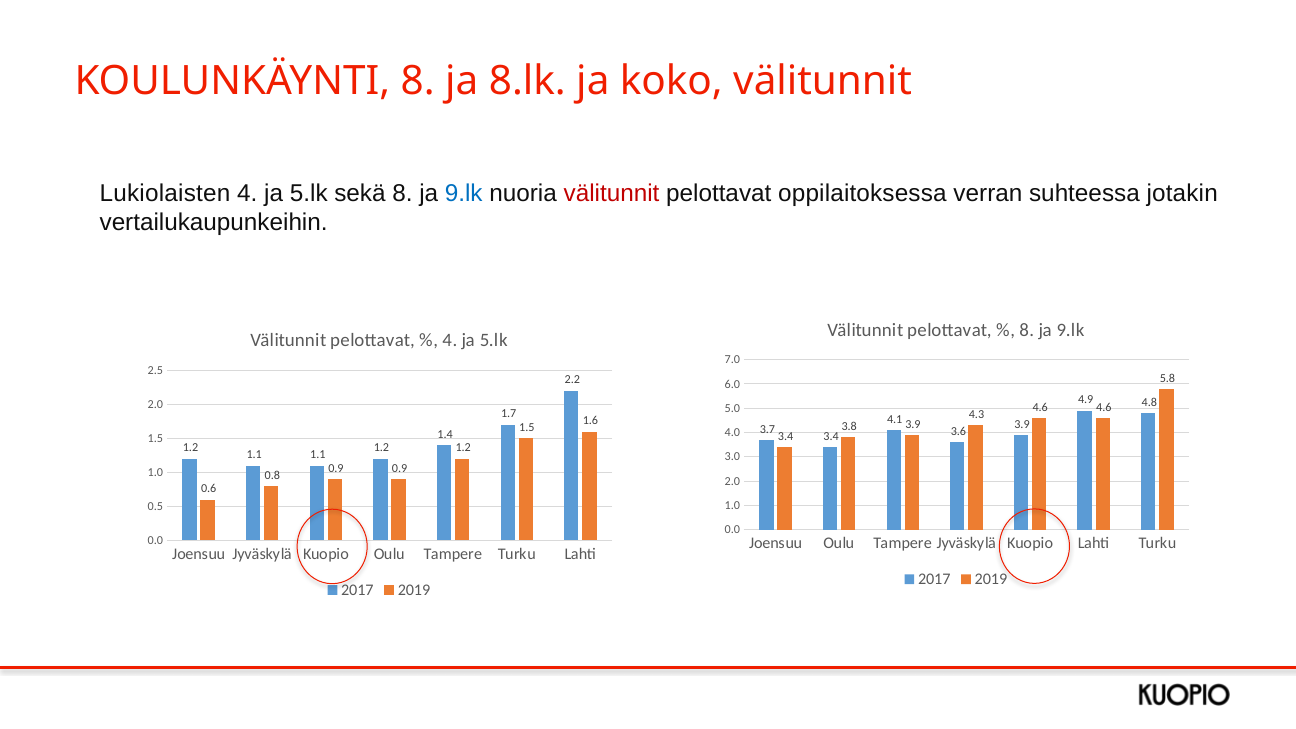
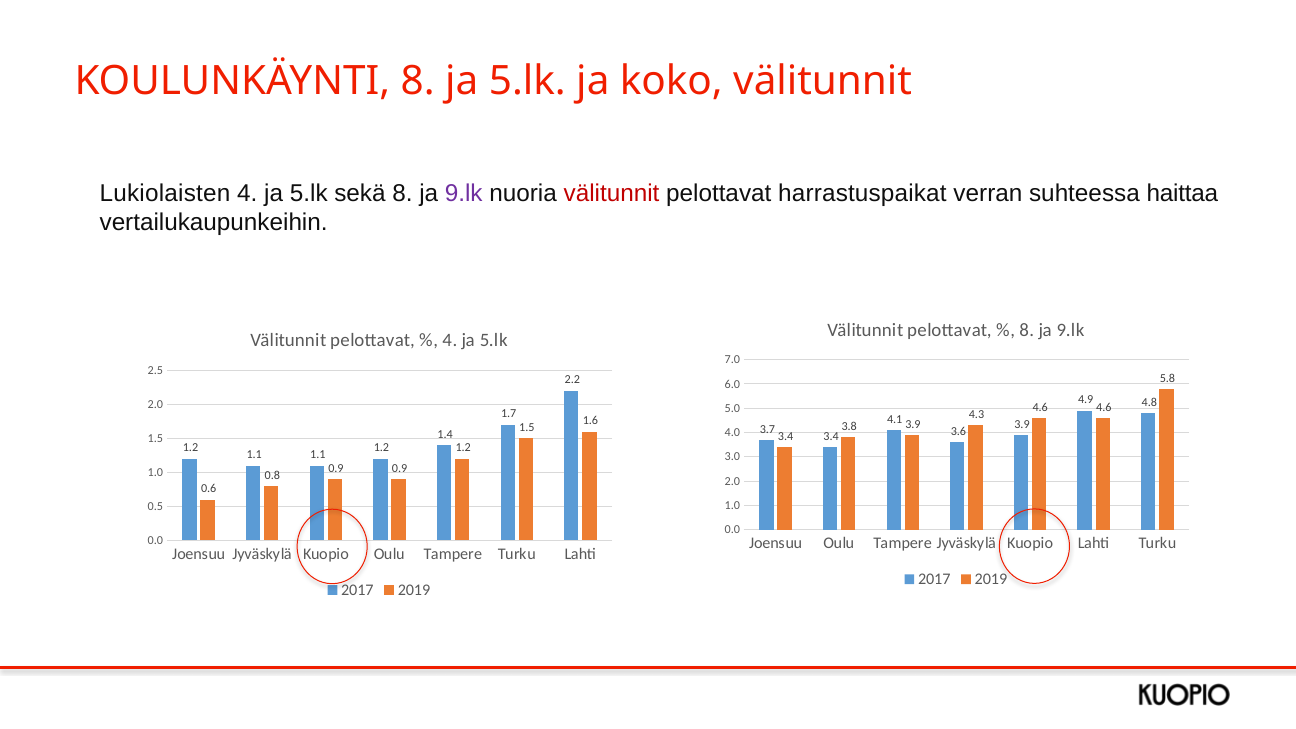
8 ja 8.lk: 8.lk -> 5.lk (527, 82)
9.lk colour: blue -> purple (464, 194)
oppilaitoksessa: oppilaitoksessa -> harrastuspaikat (862, 194)
jotakin: jotakin -> haittaa (1182, 194)
